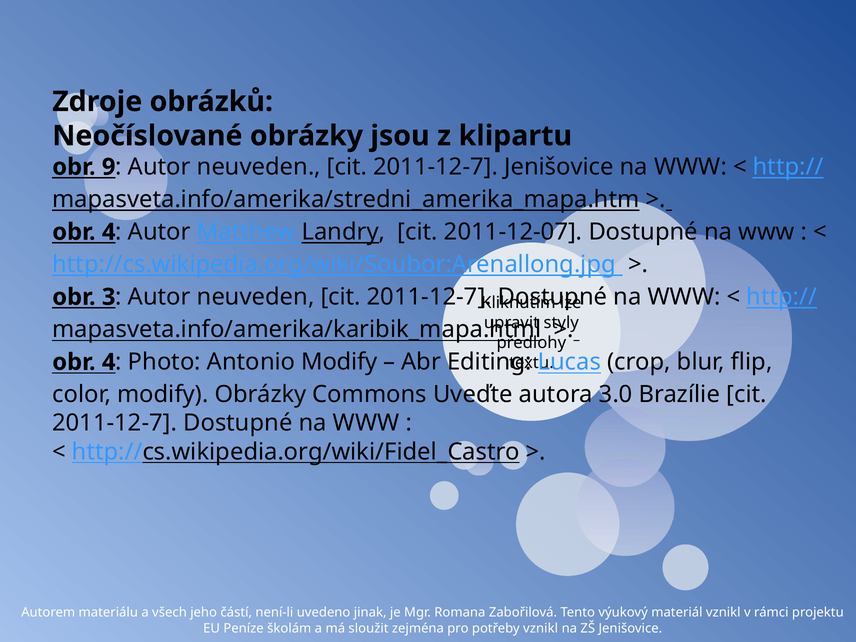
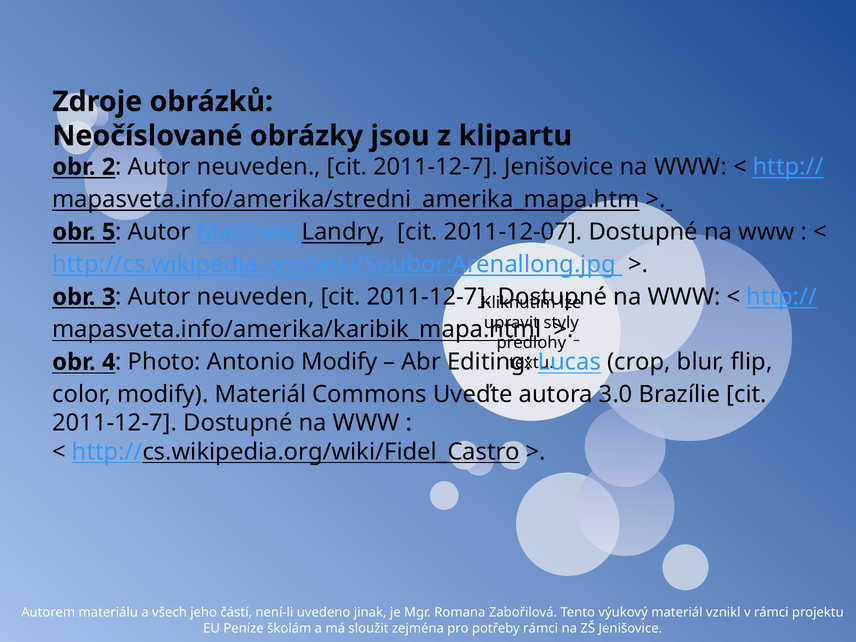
9: 9 -> 2 (109, 167)
4: 4 -> 5 (109, 232)
modify Obrázky: Obrázky -> Materiál (260, 395)
potřeby vznikl: vznikl -> rámci (541, 628)
